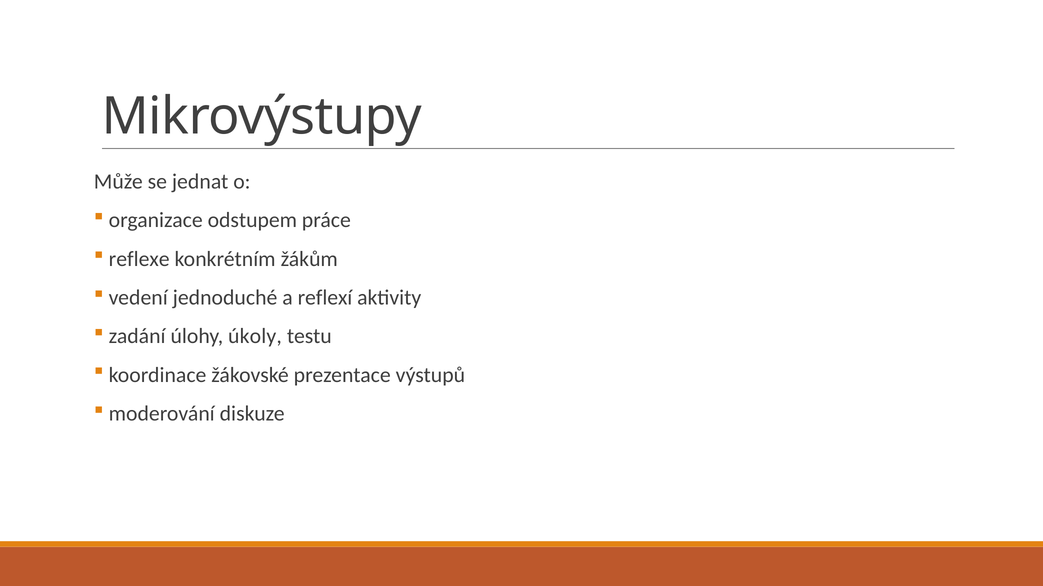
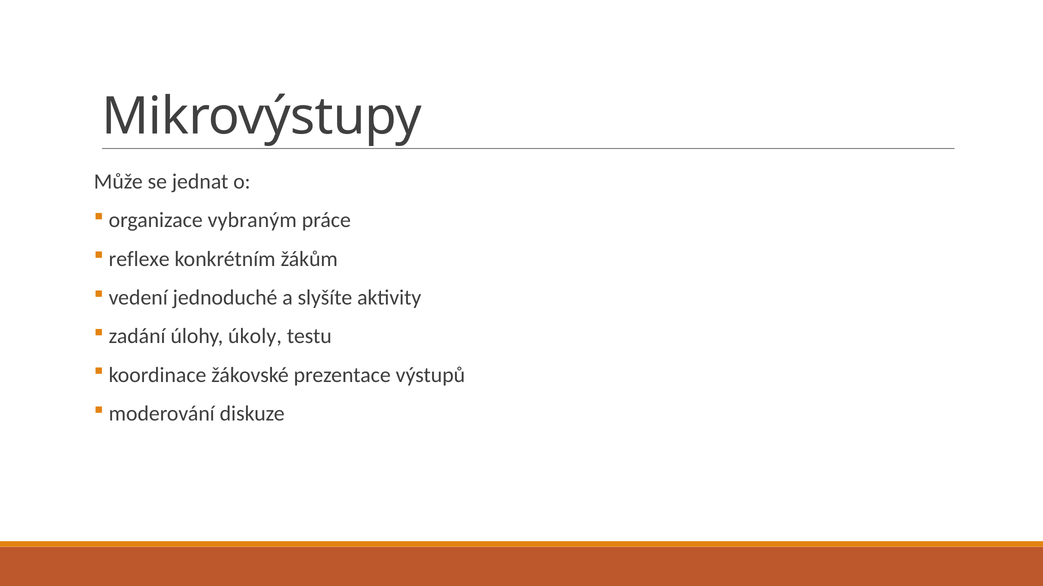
odstupem: odstupem -> vybraným (252, 220)
reflexí: reflexí -> slyšíte (325, 298)
